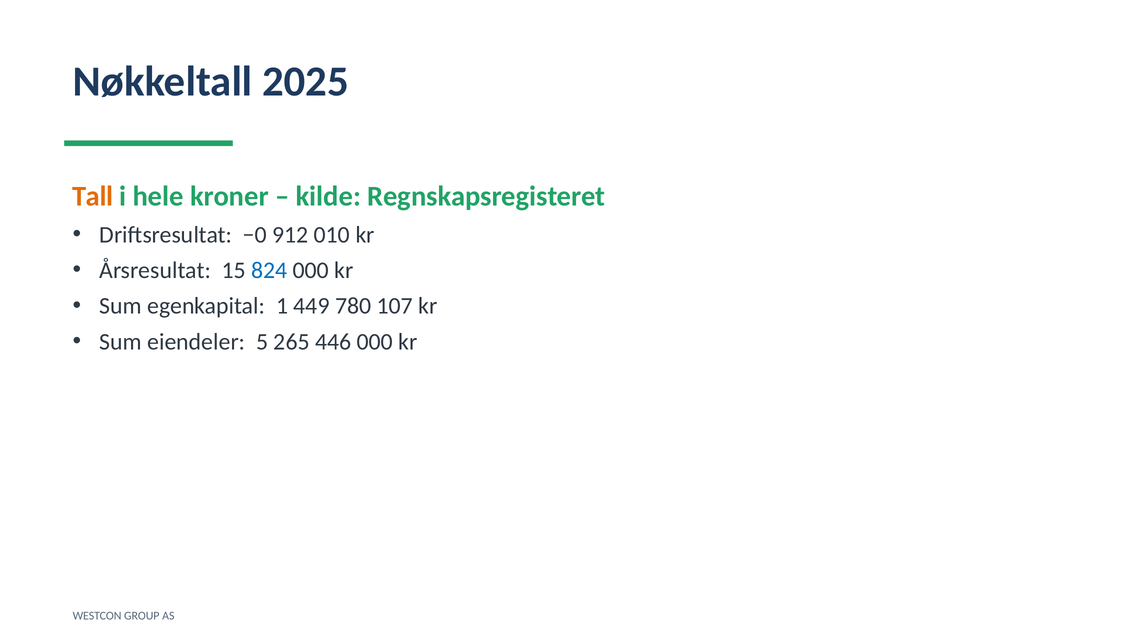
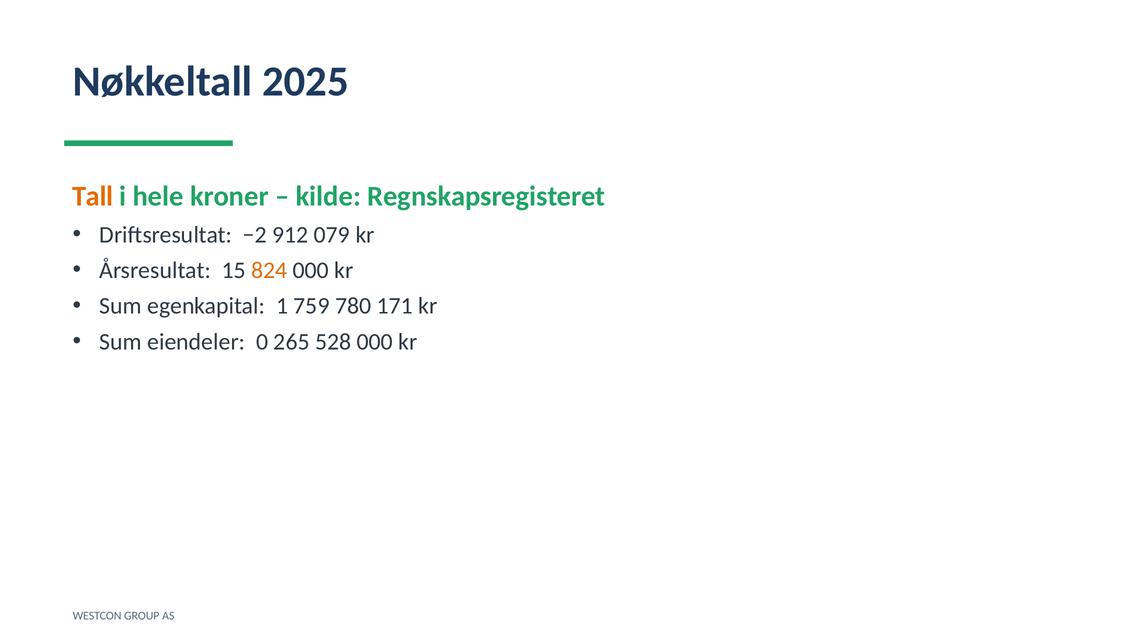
−0: −0 -> −2 (255, 235)
010: 010 -> 079 (332, 235)
824 colour: blue -> orange (269, 271)
449: 449 -> 759 (311, 306)
107: 107 -> 171 (395, 306)
5: 5 -> 0 (262, 342)
446: 446 -> 528 (333, 342)
